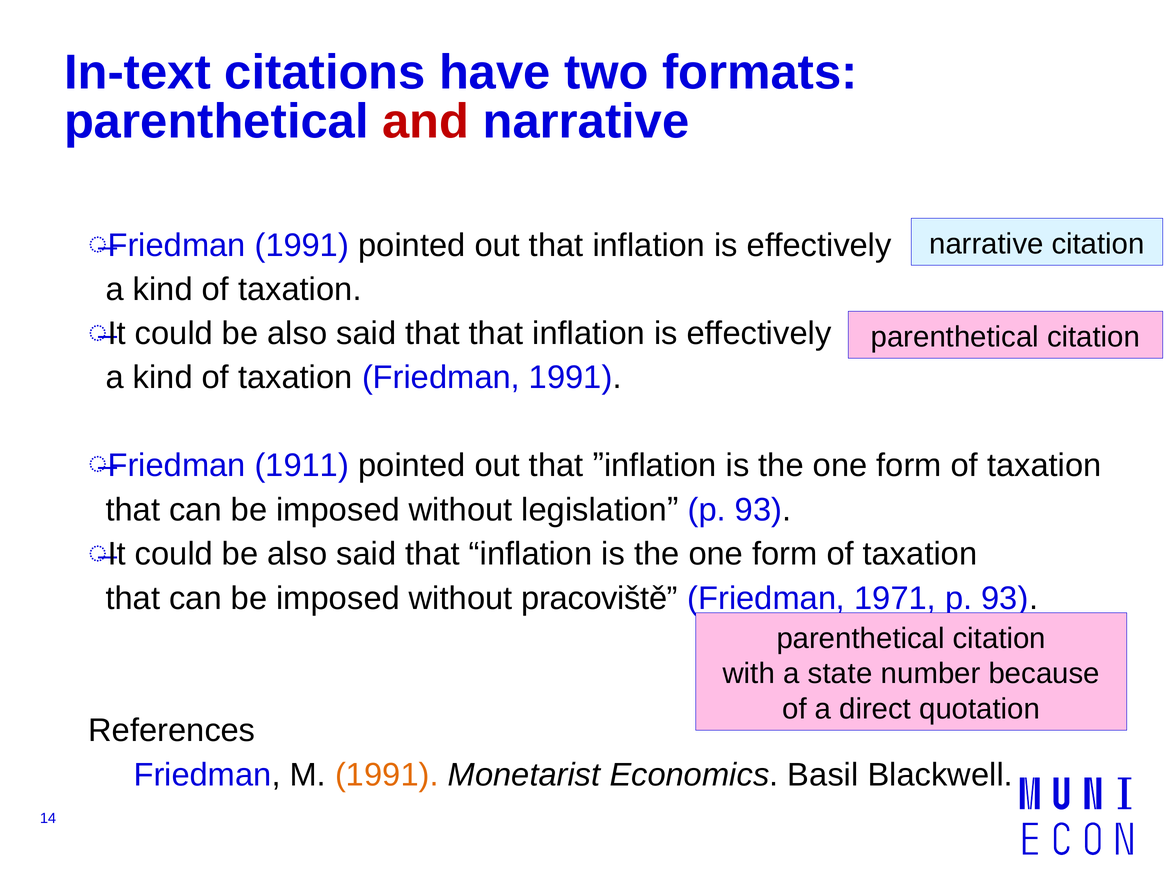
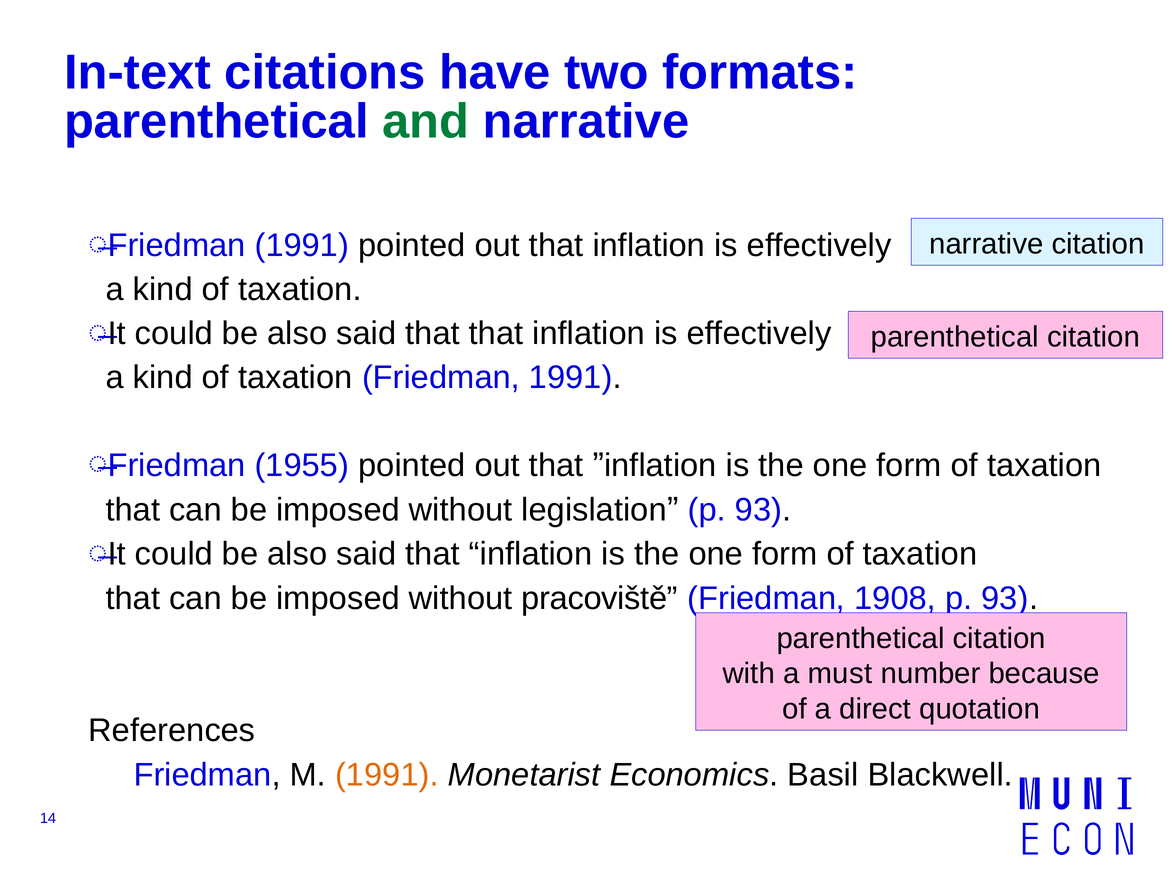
and colour: red -> green (426, 122)
1911: 1911 -> 1955 (302, 465)
1971: 1971 -> 1908 (895, 598)
state: state -> must (840, 673)
